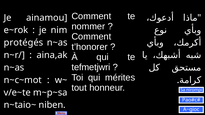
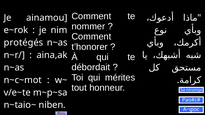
tefmetjwri: tefmetjwri -> débordait (91, 67)
